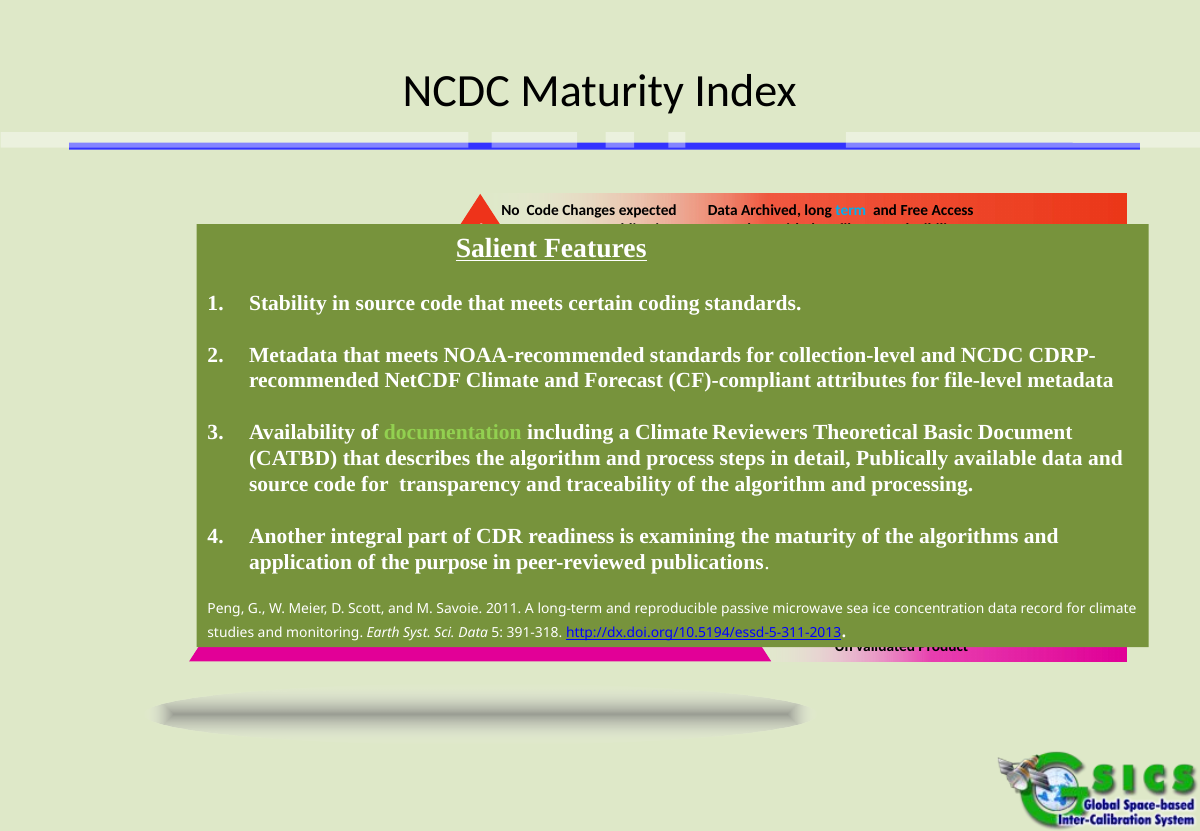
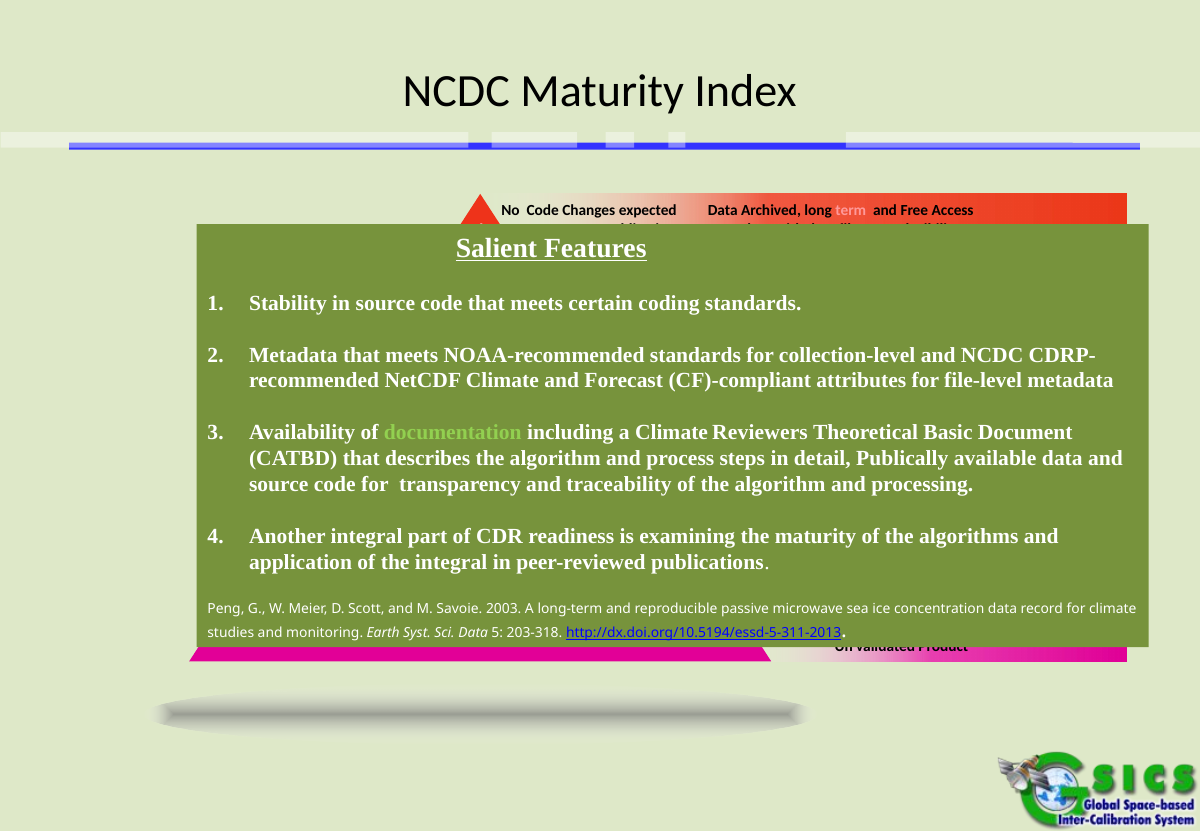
term colour: light blue -> pink (851, 211)
the purpose: purpose -> integral (451, 562)
2011: 2011 -> 2003 (504, 608)
391-318: 391-318 -> 203-318 (535, 633)
